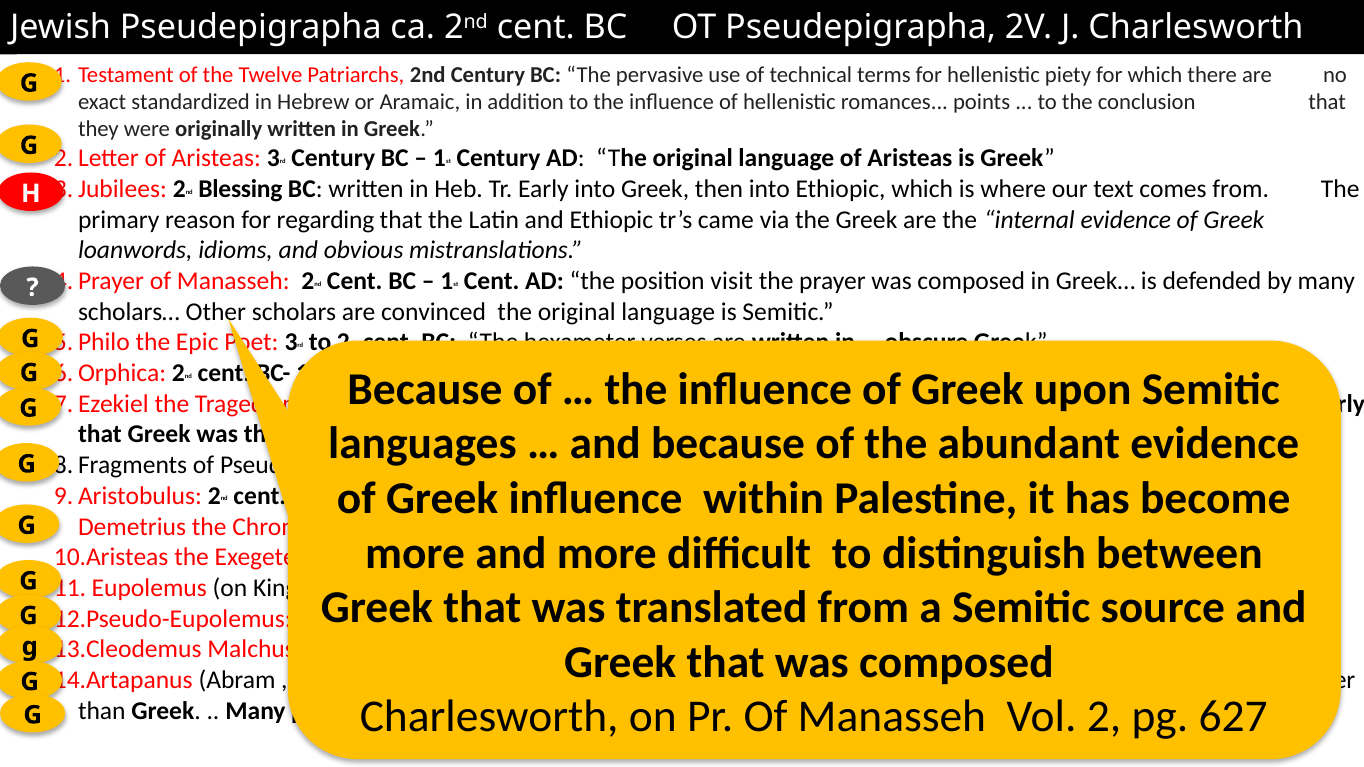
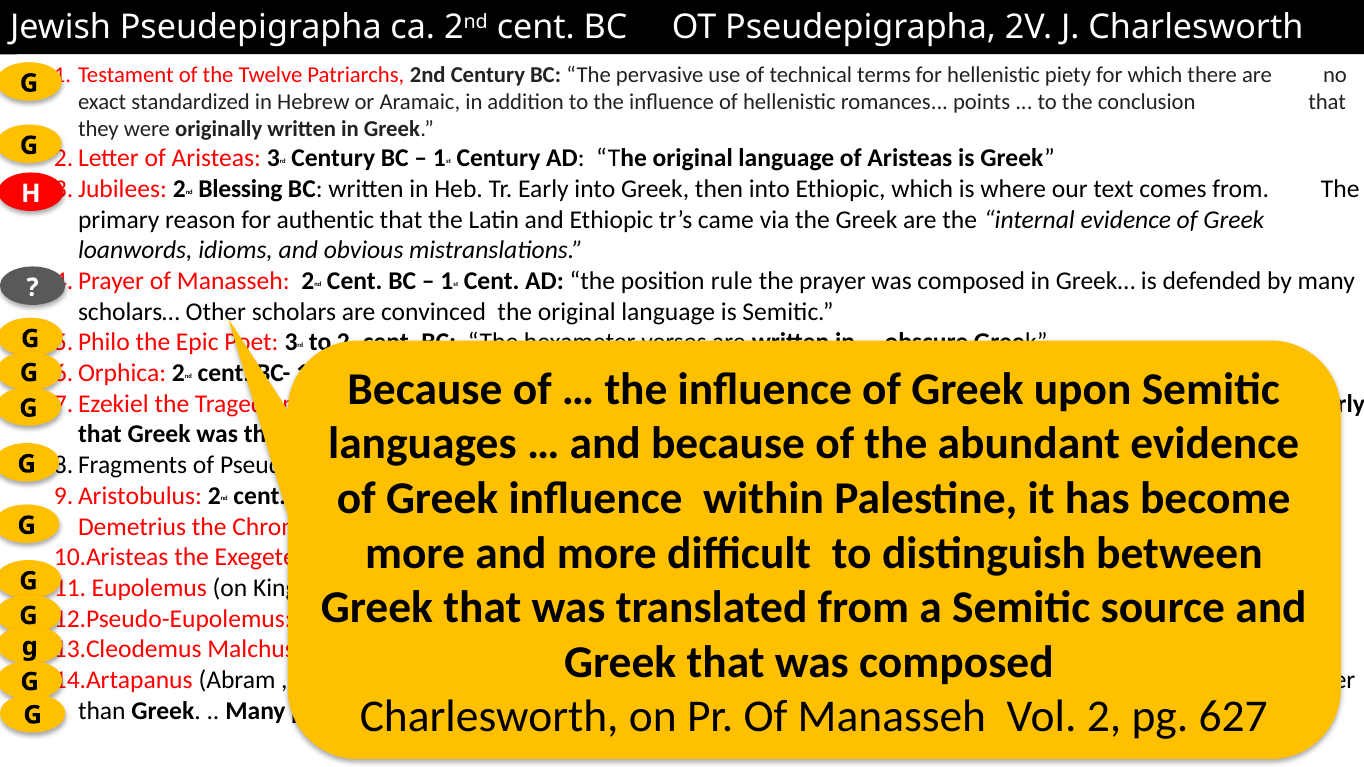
regarding: regarding -> authentic (325, 220)
visit: visit -> rule (732, 281)
